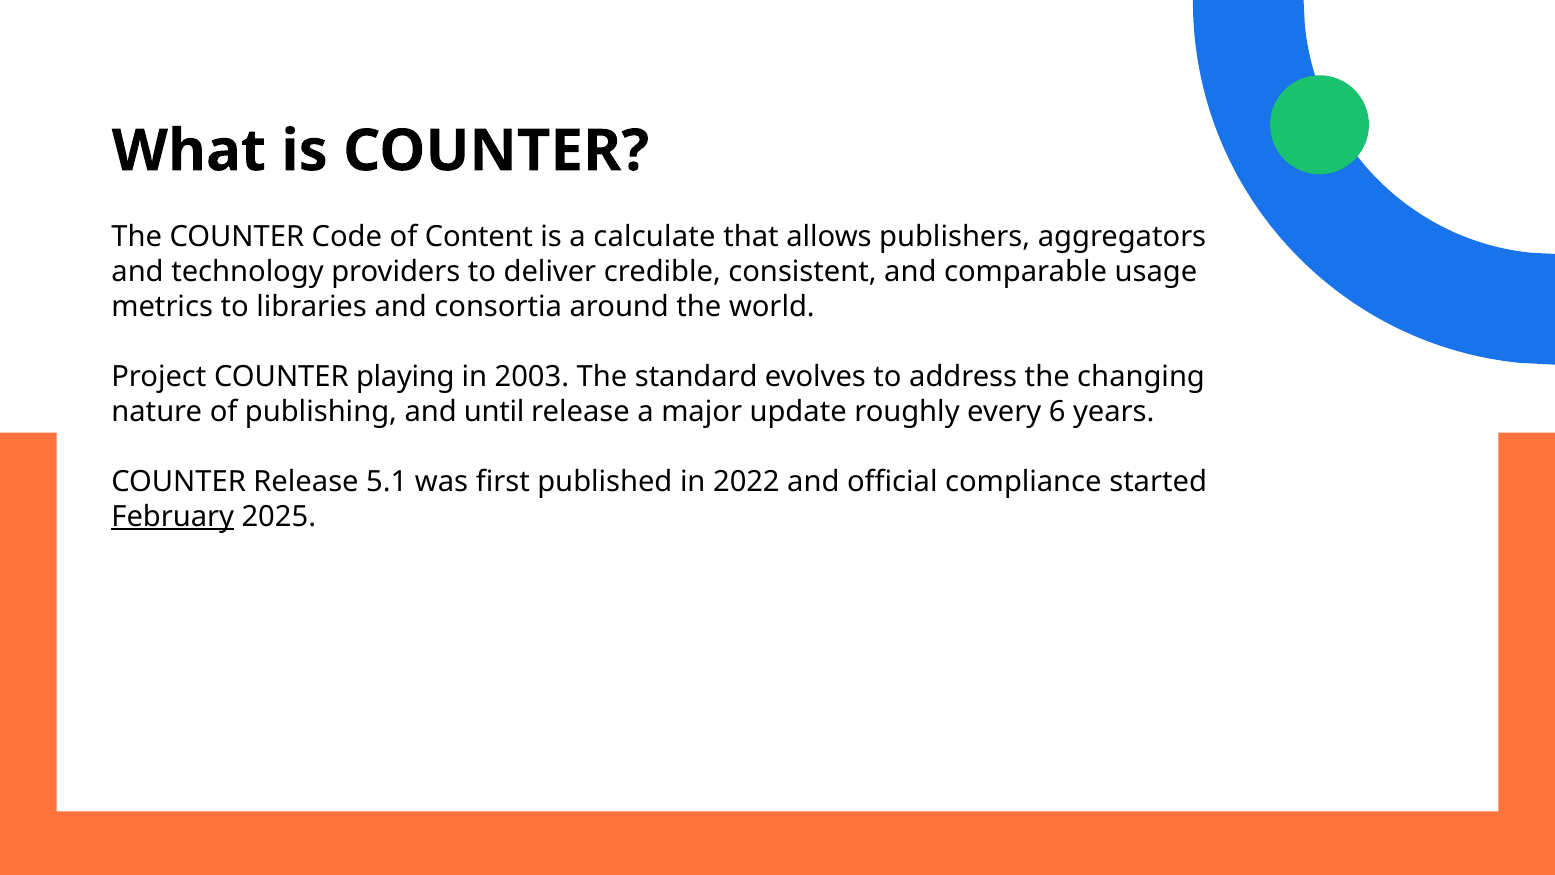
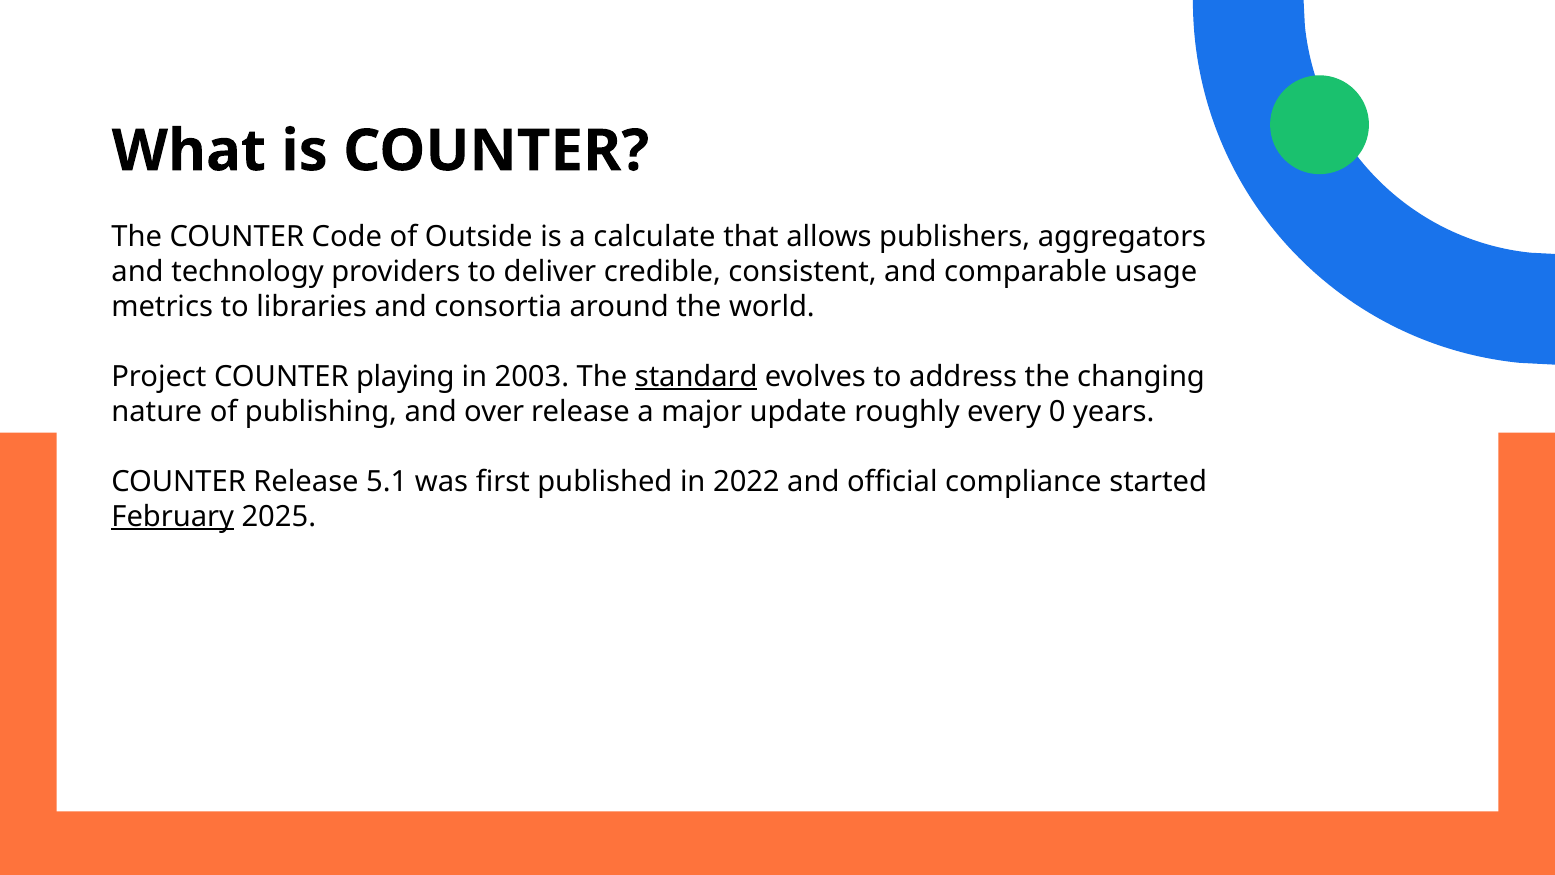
Content: Content -> Outside (479, 236)
standard underline: none -> present (696, 376)
until: until -> over (494, 411)
6: 6 -> 0 (1057, 411)
